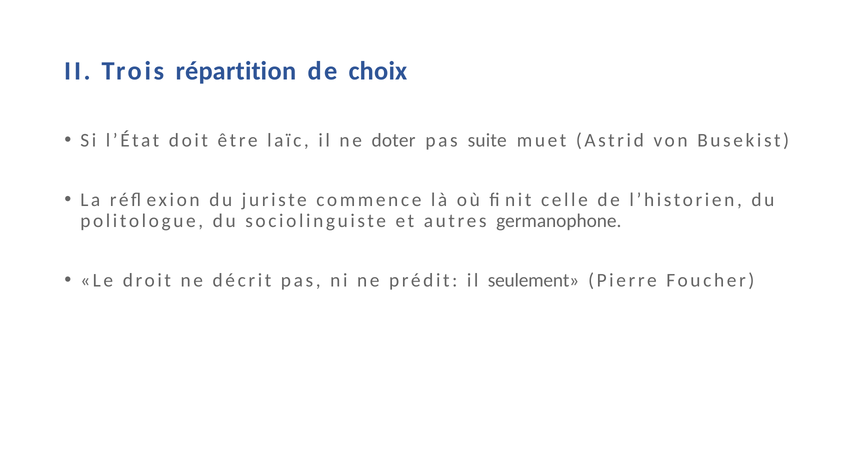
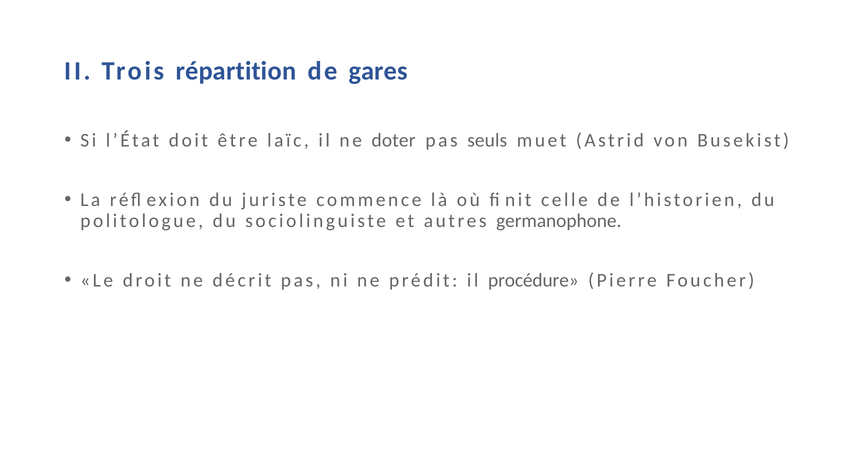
choix: choix -> gares (378, 71)
suite: suite -> seuls (487, 140)
seulement: seulement -> procédure (533, 280)
